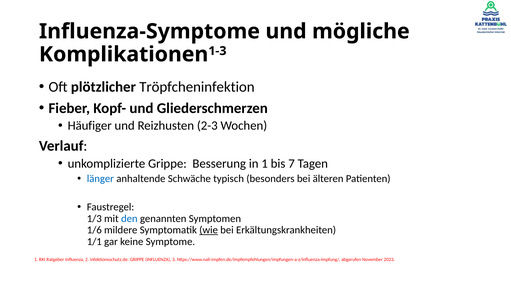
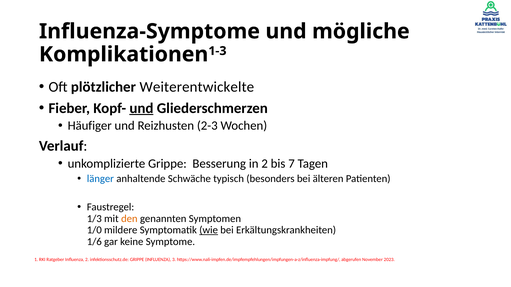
Tröpfcheninfektion: Tröpfcheninfektion -> Weiterentwickelte (197, 87)
und underline: none -> present (141, 108)
in 1: 1 -> 2 (265, 164)
den colour: blue -> orange (129, 219)
1/6: 1/6 -> 1/0 (94, 230)
1/1: 1/1 -> 1/6 (94, 242)
